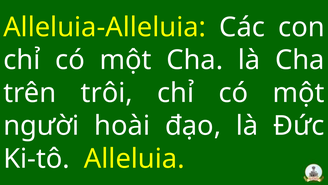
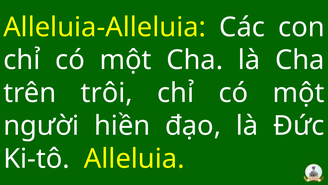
hoài: hoài -> hiền (122, 126)
